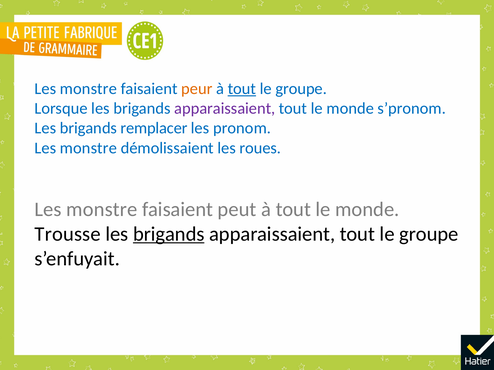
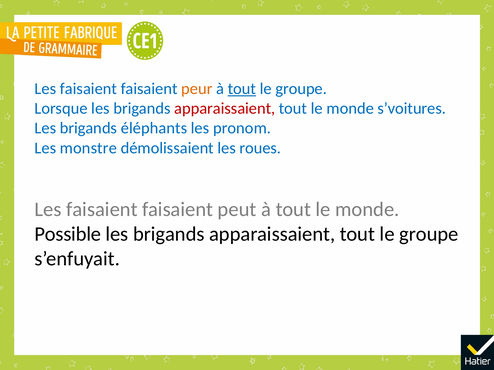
monstre: monstre -> faisaient (89, 89)
apparaissaient colour: purple -> red (225, 109)
s’pronom: s’pronom -> s’voitures (412, 109)
remplacer: remplacer -> éléphants (154, 128)
monstre: monstre -> faisaient (102, 210)
Trousse: Trousse -> Possible (68, 234)
brigands underline: present -> none (169, 234)
